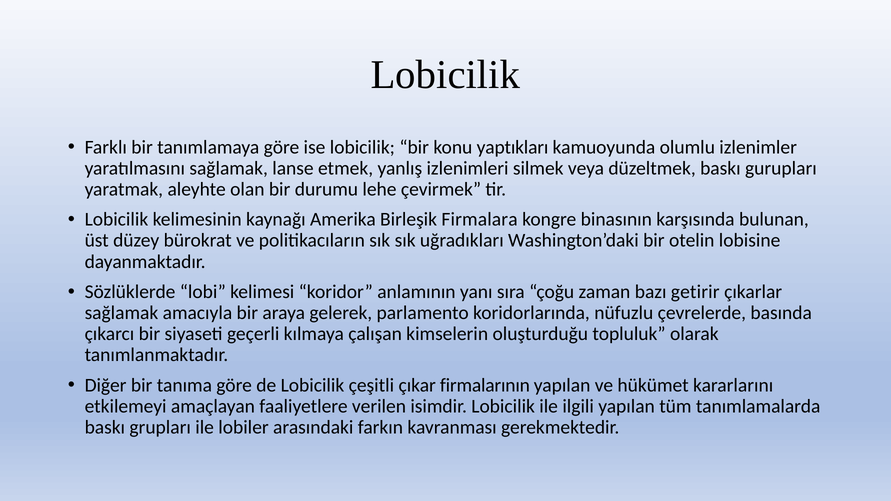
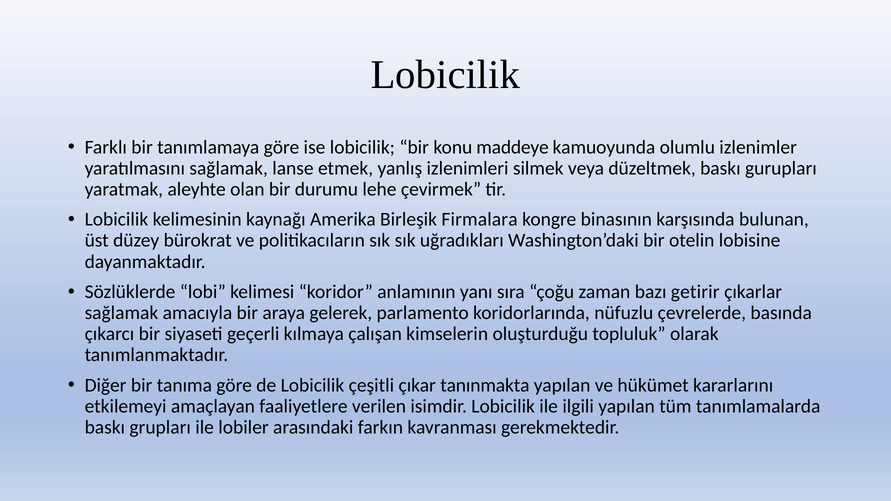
yaptıkları: yaptıkları -> maddeye (513, 147)
firmalarının: firmalarının -> tanınmakta (485, 385)
